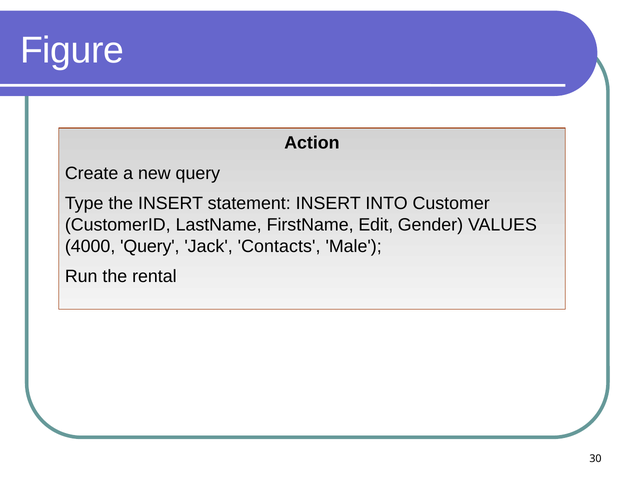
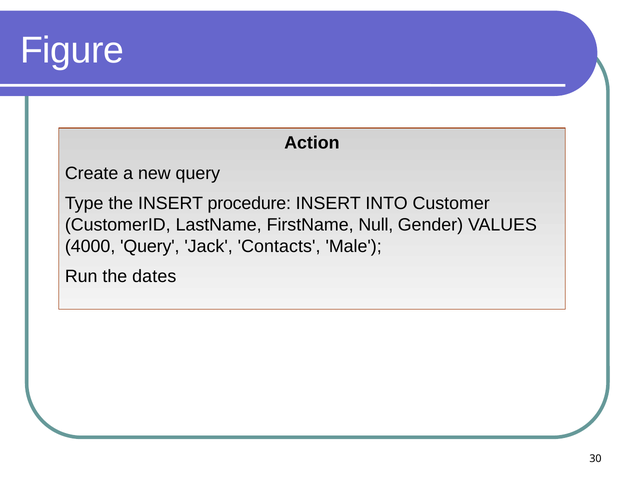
statement: statement -> procedure (249, 204)
Edit: Edit -> Null (376, 225)
rental: rental -> dates (154, 276)
